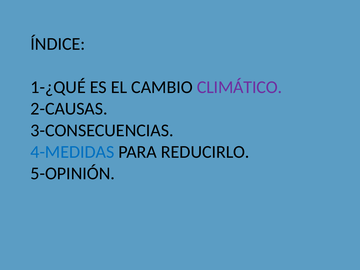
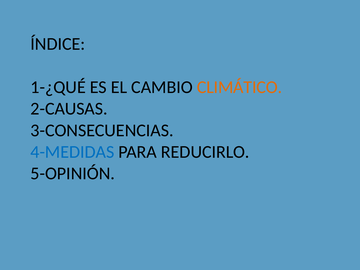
CLIMÁTICO colour: purple -> orange (239, 87)
